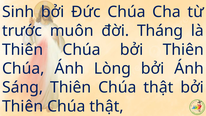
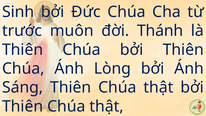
Tháng: Tháng -> Thánh (160, 31)
